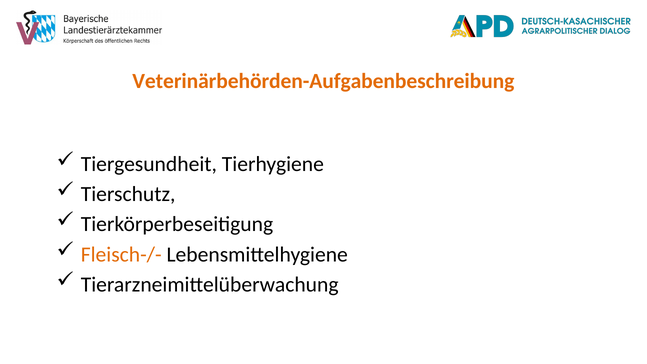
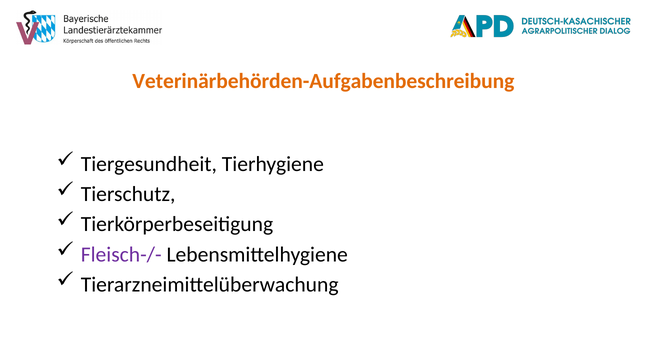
Fleisch-/- colour: orange -> purple (121, 254)
